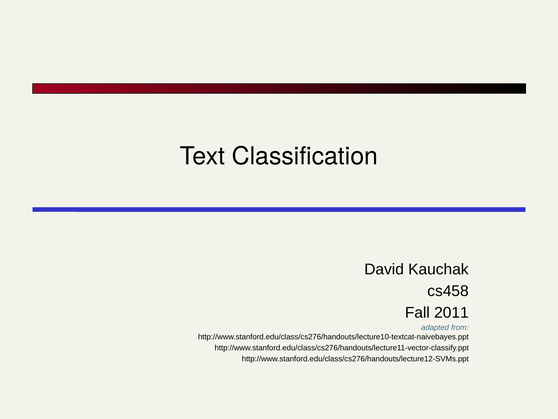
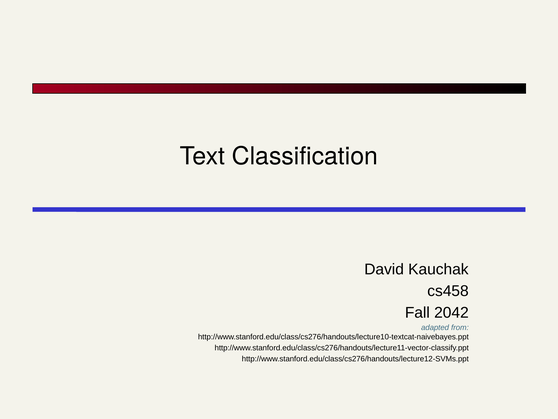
2011: 2011 -> 2042 (451, 312)
